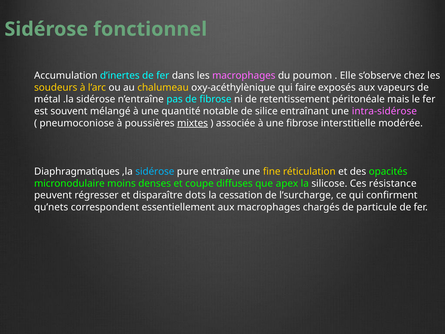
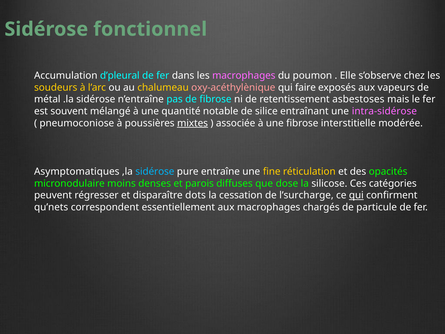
d’inertes: d’inertes -> d’pleural (120, 76)
oxy-acéthylènique colour: white -> pink (233, 87)
péritonéale: péritonéale -> asbestoses (358, 99)
Diaphragmatiques: Diaphragmatiques -> Asymptomatiques (77, 171)
coupe: coupe -> parois (200, 183)
apex: apex -> dose (287, 183)
résistance: résistance -> catégories (393, 183)
qui underline: none -> present (356, 195)
